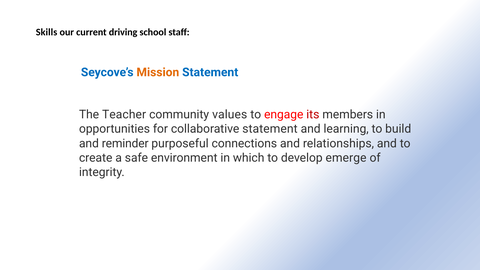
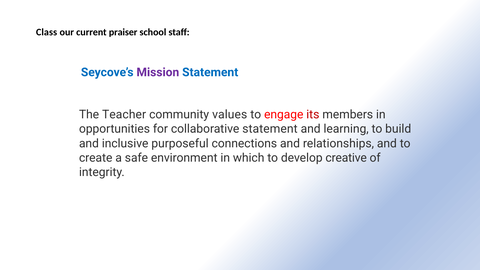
Skills: Skills -> Class (47, 32)
driving: driving -> praiser (123, 32)
Mission colour: orange -> purple (158, 72)
reminder: reminder -> inclusive (125, 143)
emerge: emerge -> creative (346, 158)
